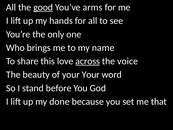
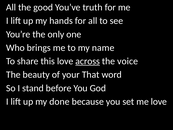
good underline: present -> none (43, 7)
arms: arms -> truth (93, 7)
your Your: Your -> That (91, 75)
me that: that -> love (159, 101)
